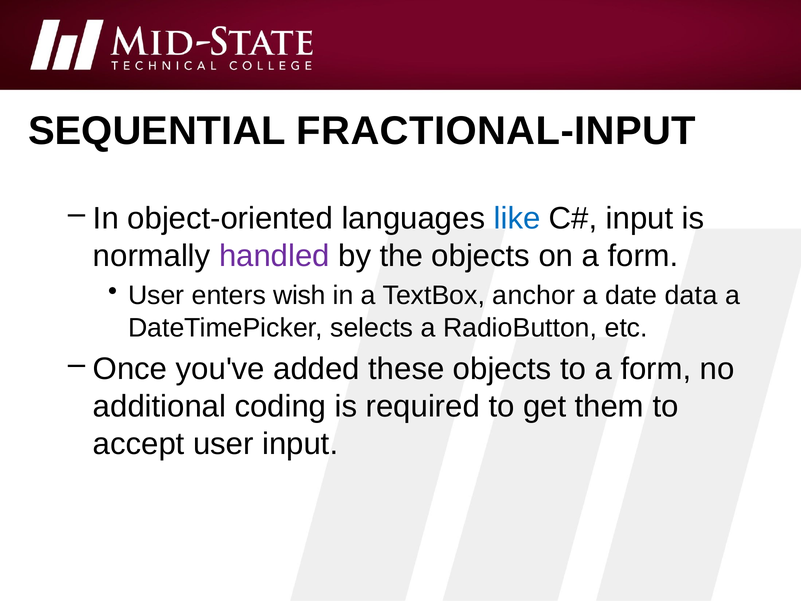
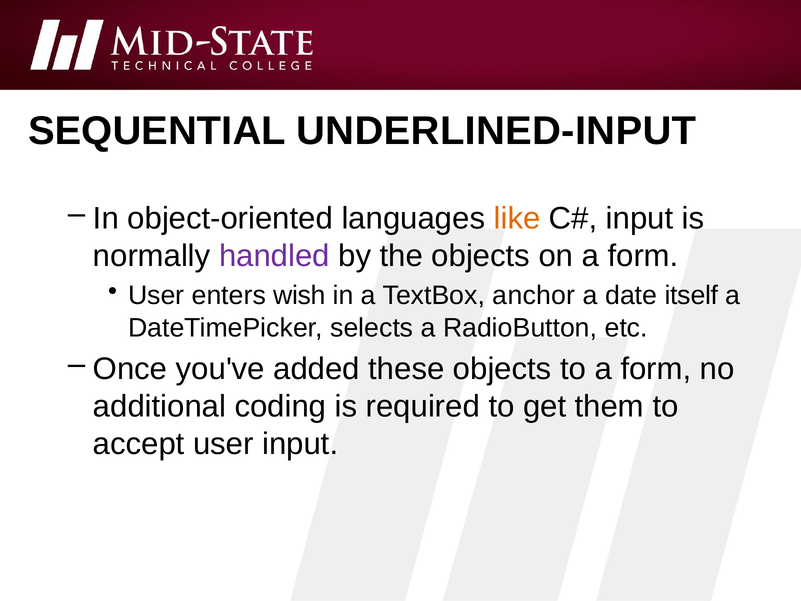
FRACTIONAL-INPUT: FRACTIONAL-INPUT -> UNDERLINED-INPUT (496, 131)
like colour: blue -> orange (517, 218)
data: data -> itself (691, 296)
